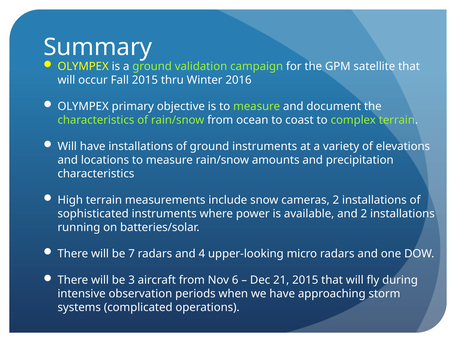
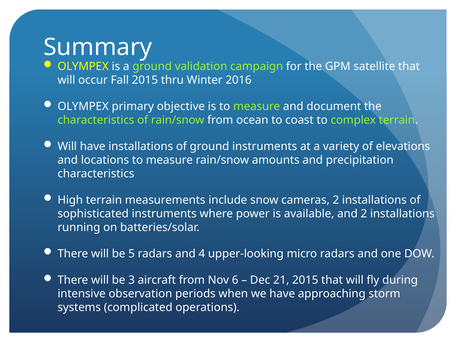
7: 7 -> 5 (132, 254)
